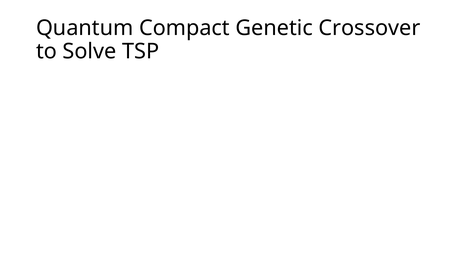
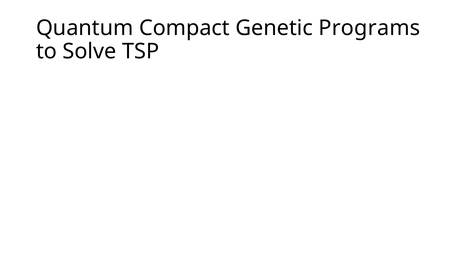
Crossover: Crossover -> Programs (369, 28)
